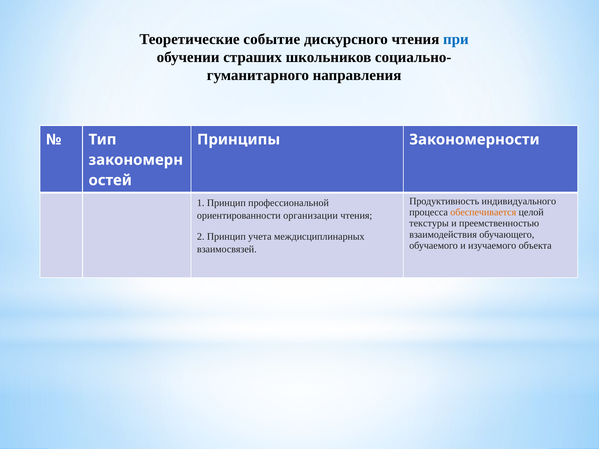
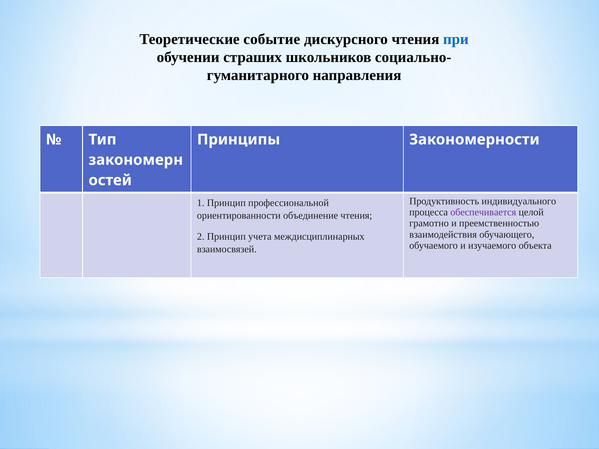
обеспечивается colour: orange -> purple (483, 212)
организации: организации -> объединение (311, 216)
текстуры: текстуры -> грамотно (429, 223)
